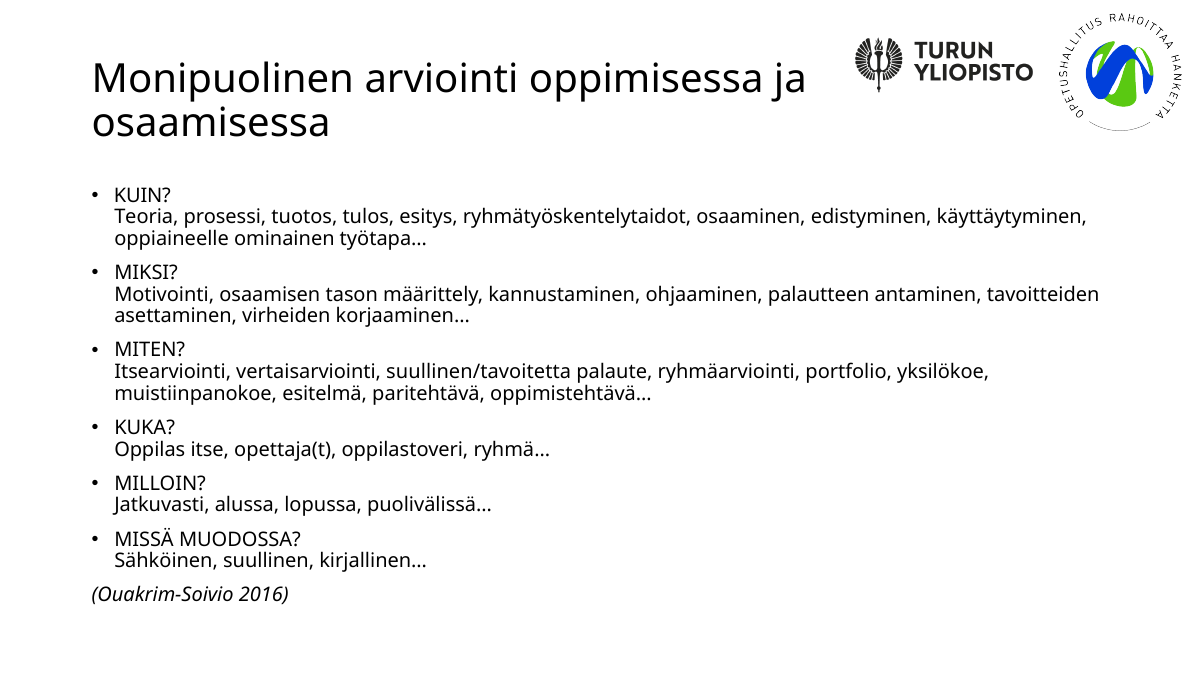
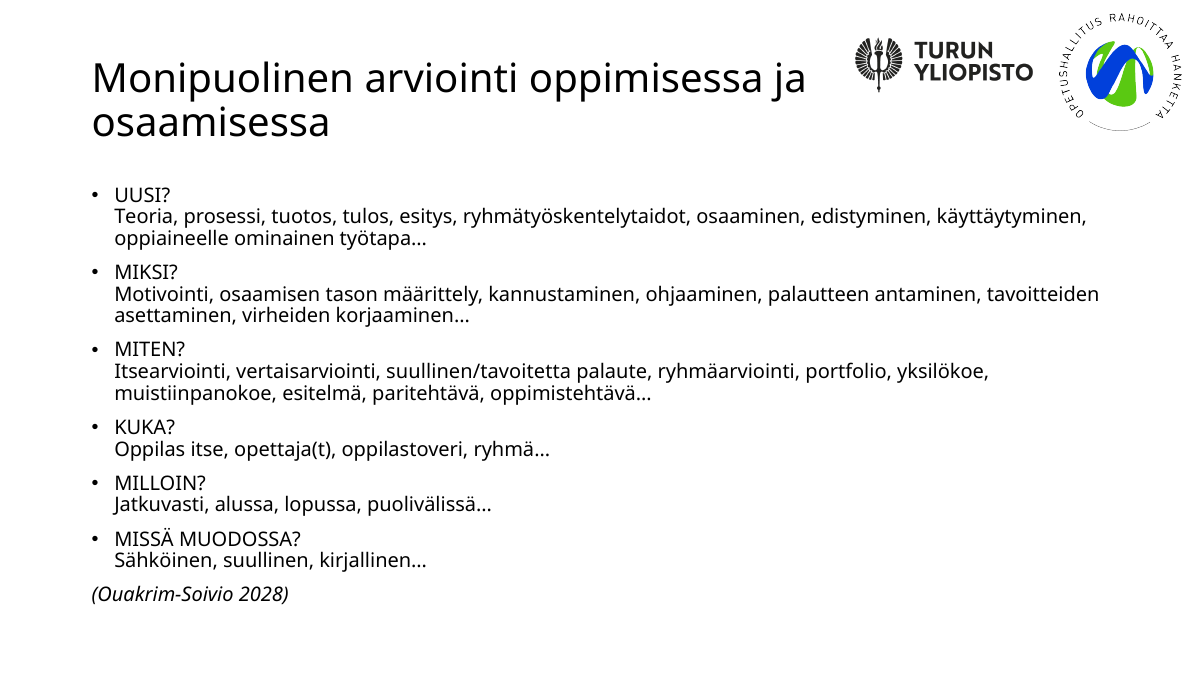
KUIN: KUIN -> UUSI (142, 195)
2016: 2016 -> 2028 (264, 595)
